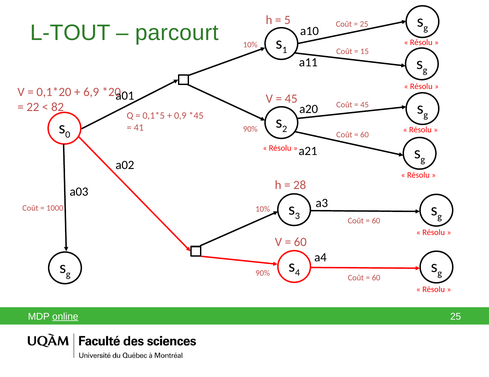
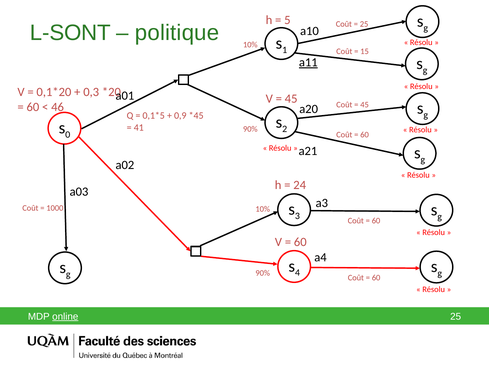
L-TOUT: L-TOUT -> L-SONT (70, 33)
parcourt: parcourt -> politique (177, 33)
a11 underline: none -> present (308, 62)
6,9: 6,9 -> 0,3 (91, 92)
22: 22 -> 60 (33, 107)
82: 82 -> 46 (58, 107)
28: 28 -> 24 (300, 185)
